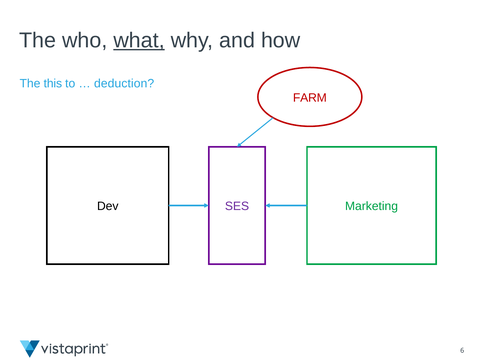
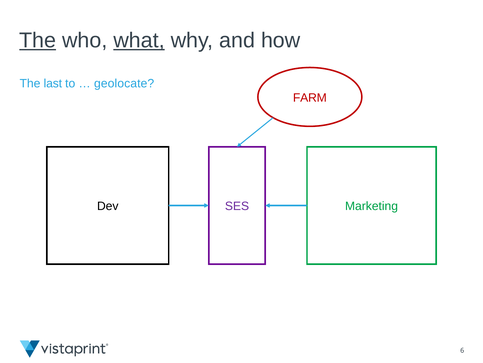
The underline: none -> present (38, 40)
this: this -> last (53, 83)
deduction: deduction -> geolocate (124, 83)
